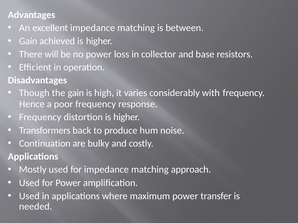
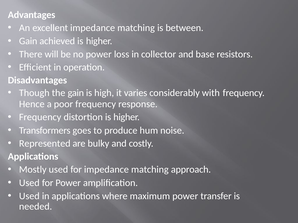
back: back -> goes (82, 131)
Continuation: Continuation -> Represented (45, 144)
